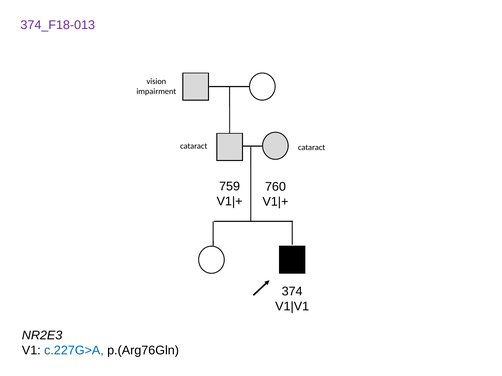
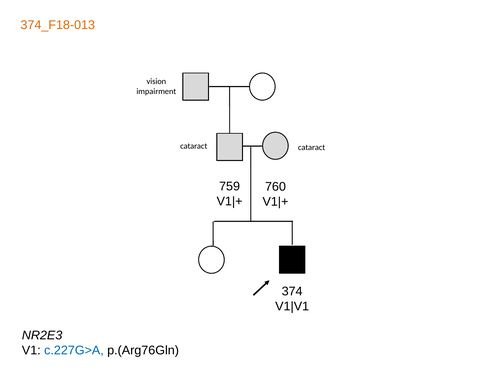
374_F18-013 colour: purple -> orange (58, 25)
